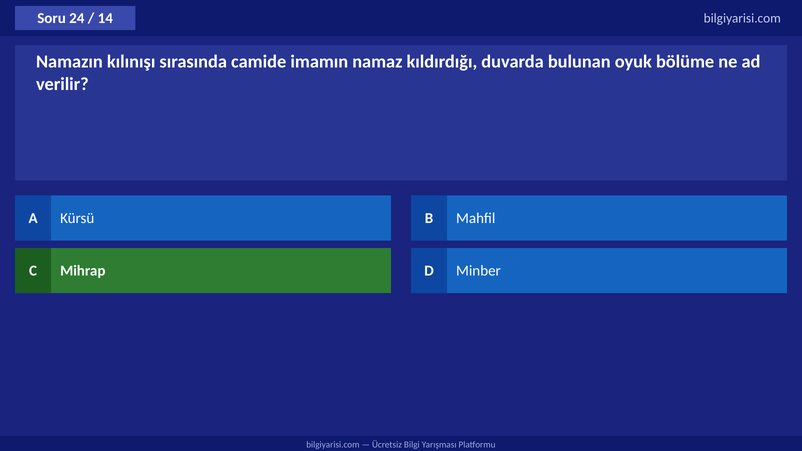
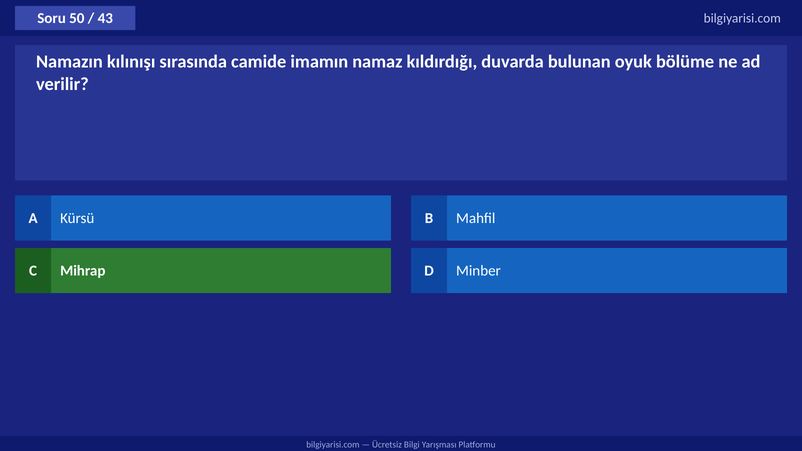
24: 24 -> 50 (77, 18)
14: 14 -> 43 (105, 18)
